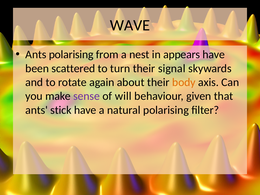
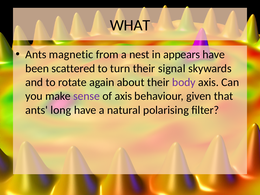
WAVE: WAVE -> WHAT (130, 25)
Ants polarising: polarising -> magnetic (71, 55)
body colour: orange -> purple (184, 82)
of will: will -> axis (123, 96)
stick: stick -> long (61, 110)
